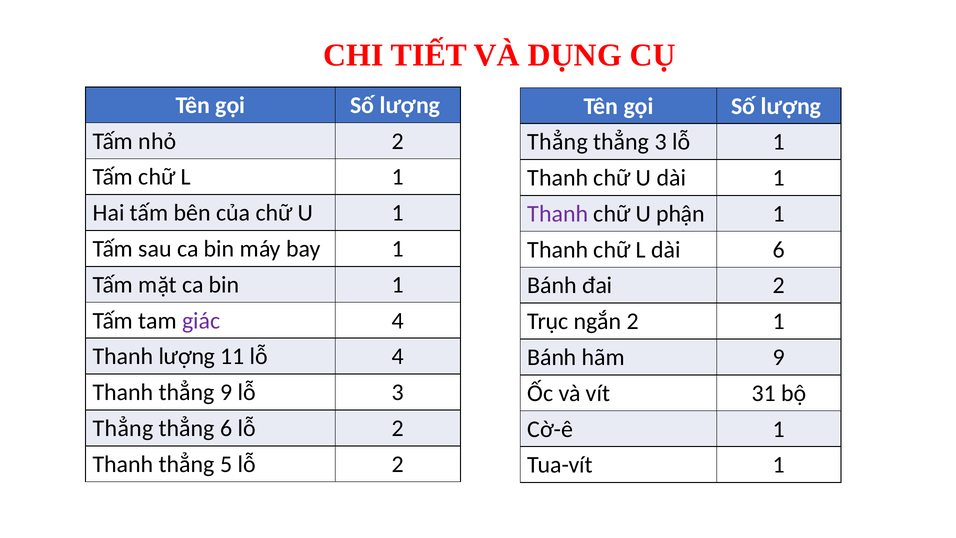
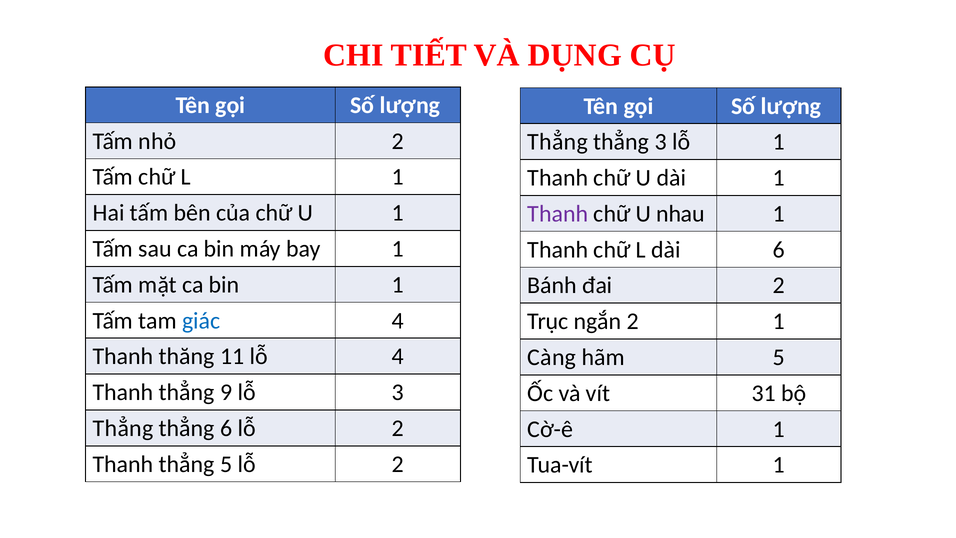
phận: phận -> nhau (680, 214)
giác colour: purple -> blue (201, 321)
Thanh lượng: lượng -> thăng (187, 356)
Bánh: Bánh -> Càng (552, 357)
hãm 9: 9 -> 5 (779, 357)
